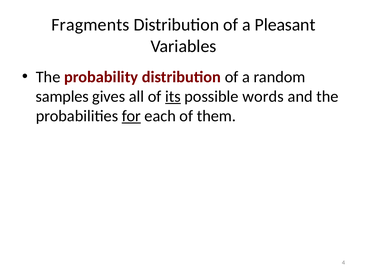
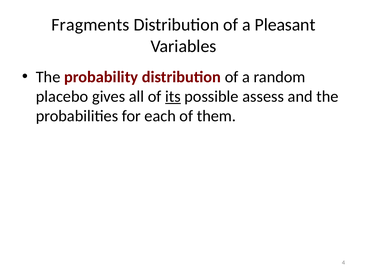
samples: samples -> placebo (62, 97)
words: words -> assess (263, 97)
for underline: present -> none (131, 116)
